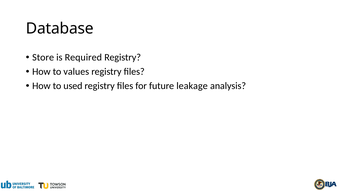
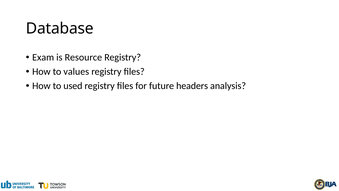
Store: Store -> Exam (43, 57)
Required: Required -> Resource (83, 57)
leakage: leakage -> headers (192, 86)
